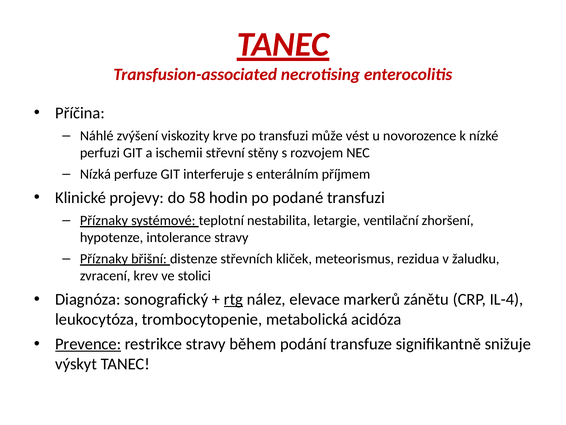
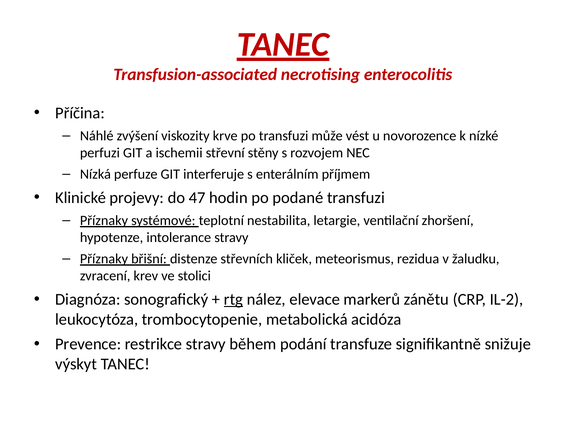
58: 58 -> 47 (197, 198)
IL-4: IL-4 -> IL-2 (507, 299)
Prevence underline: present -> none (88, 344)
